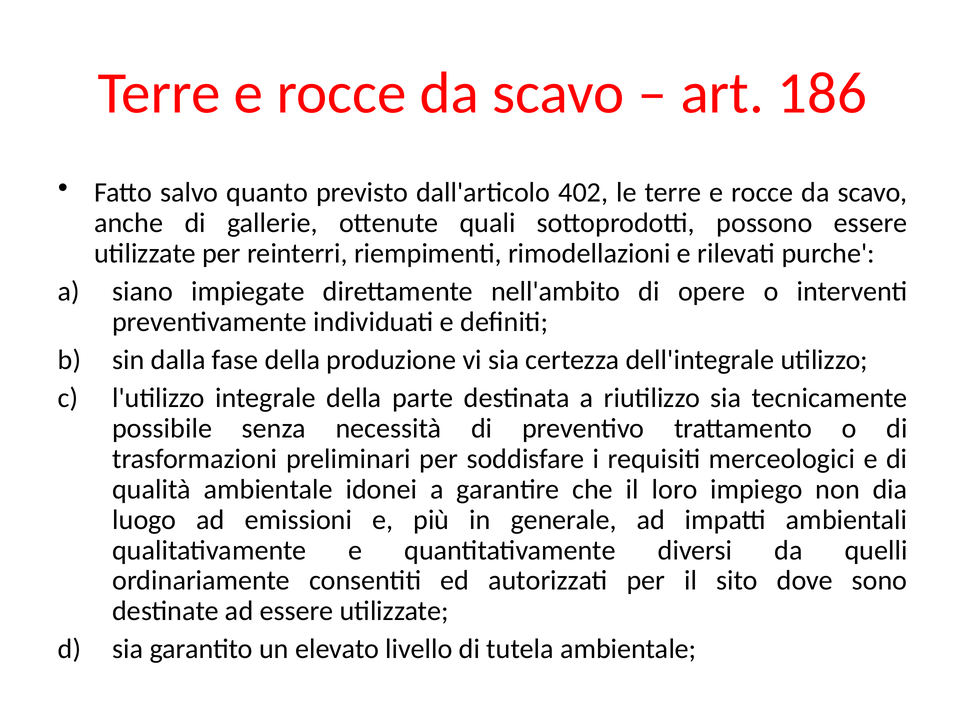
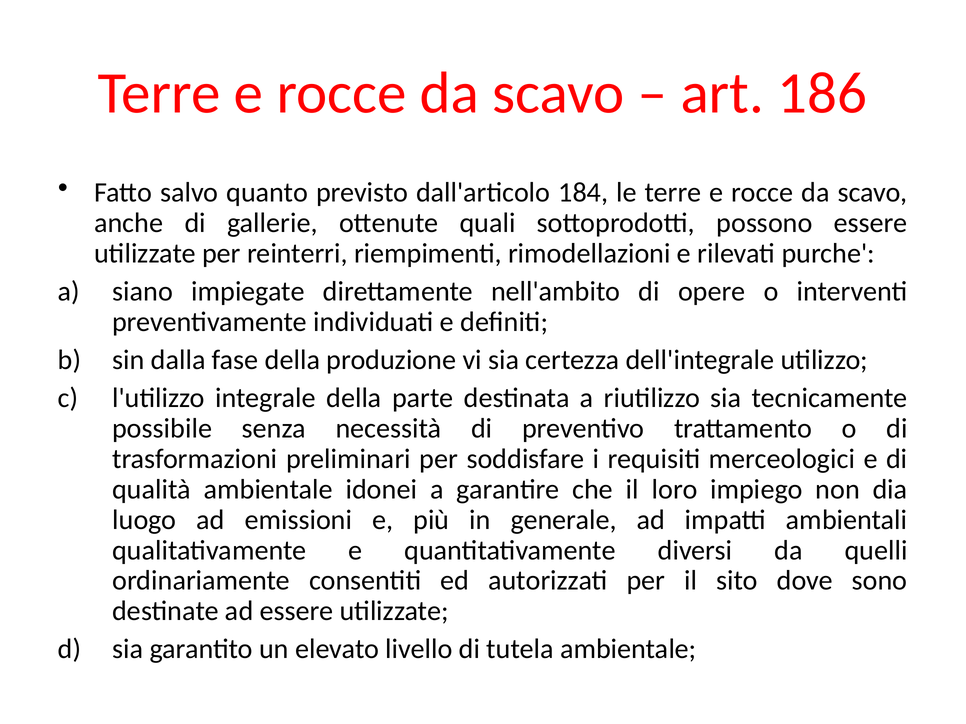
402: 402 -> 184 (583, 193)
